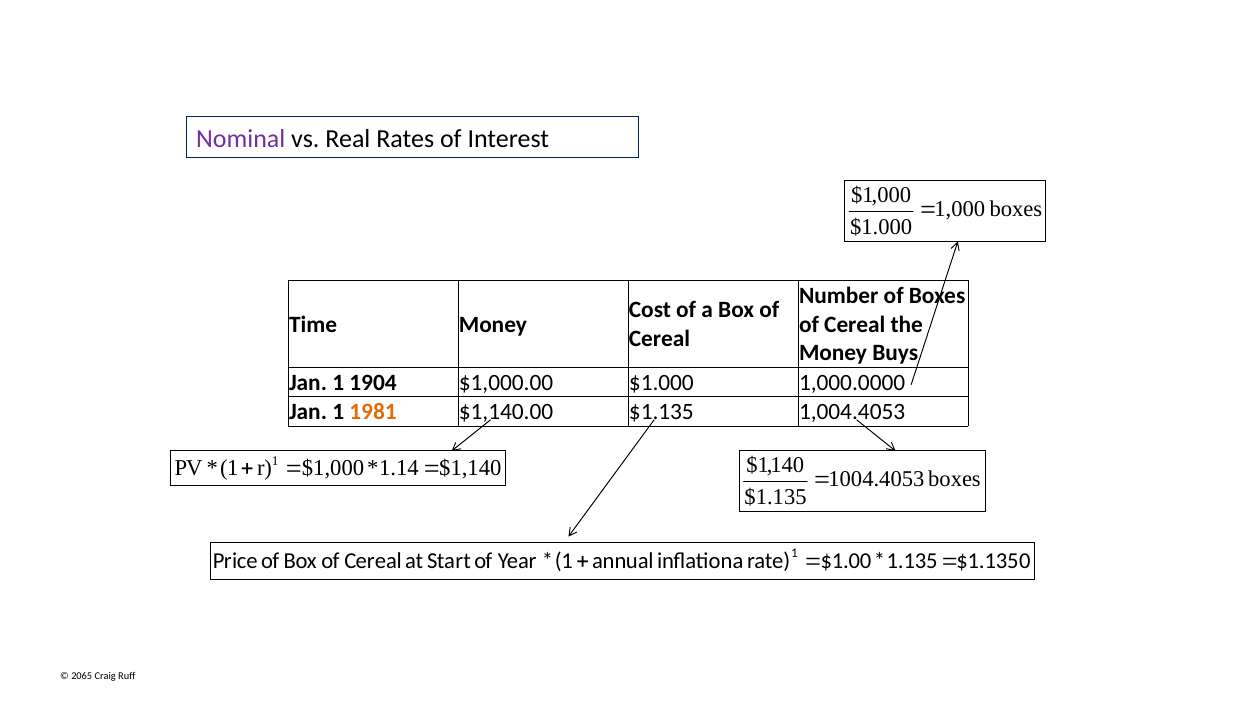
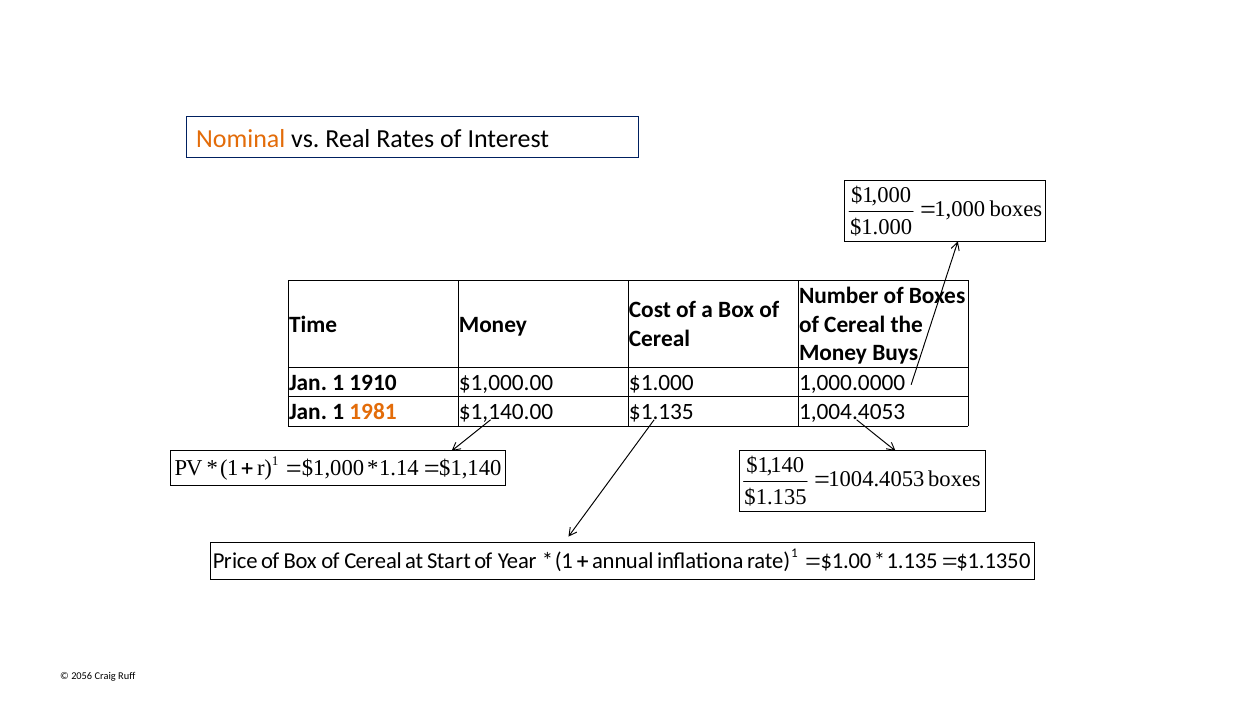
Nominal colour: purple -> orange (241, 139)
1904: 1904 -> 1910 (373, 382)
2065: 2065 -> 2056 (82, 676)
